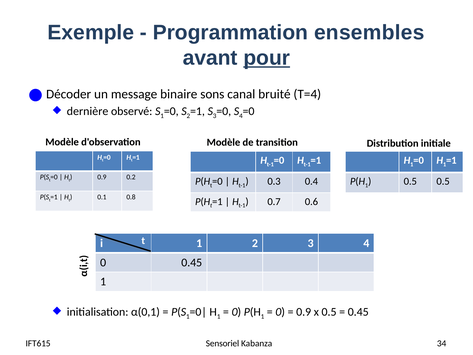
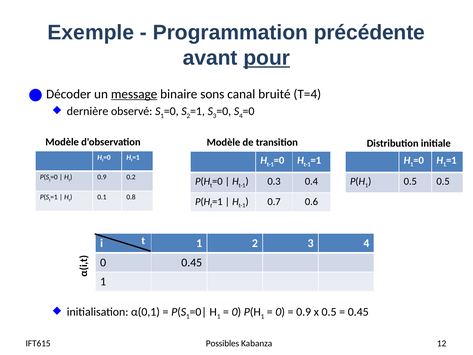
ensembles: ensembles -> précédente (369, 33)
message underline: none -> present (134, 94)
Sensoriel: Sensoriel -> Possibles (222, 343)
34: 34 -> 12 (442, 343)
